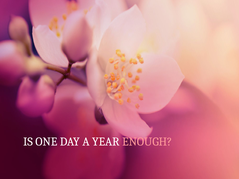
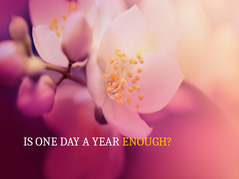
ENOUGH colour: pink -> yellow (147, 142)
